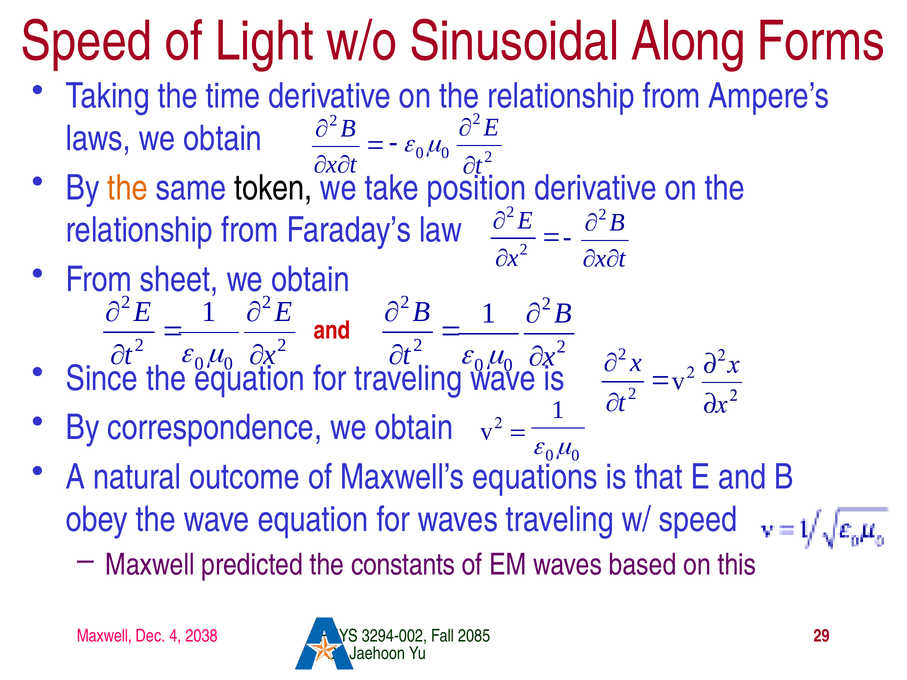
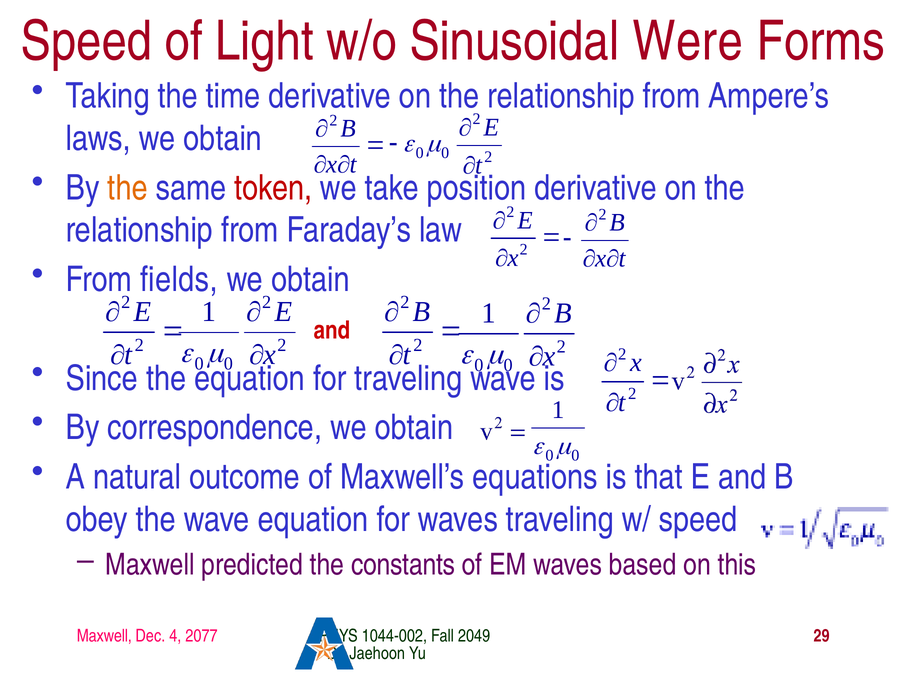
Along: Along -> Were (688, 42)
token colour: black -> red (273, 188)
sheet: sheet -> fields (179, 280)
2038: 2038 -> 2077 (202, 636)
3294-002: 3294-002 -> 1044-002 (394, 636)
2085: 2085 -> 2049 (474, 636)
